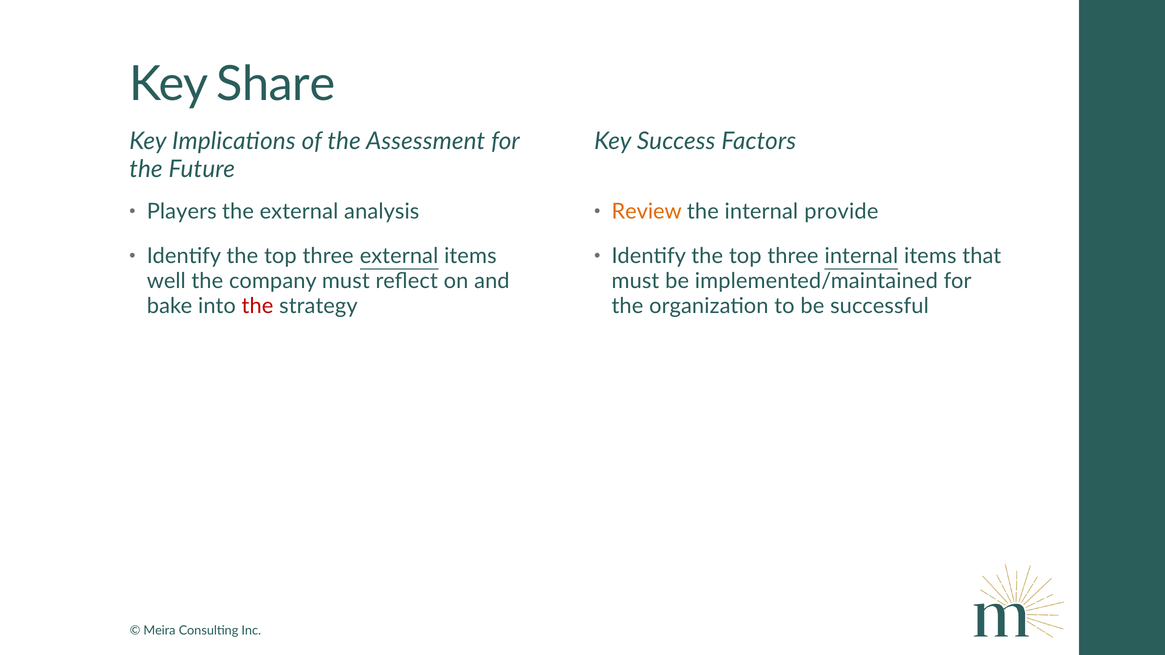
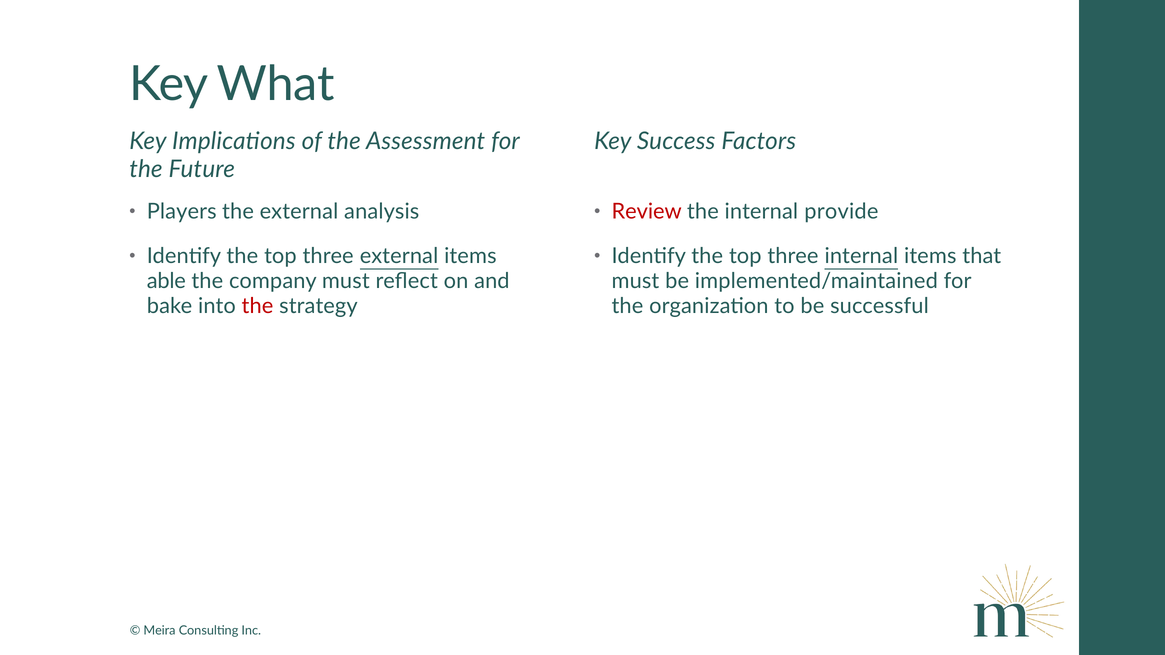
Share: Share -> What (276, 84)
Review colour: orange -> red (647, 212)
well: well -> able (166, 281)
